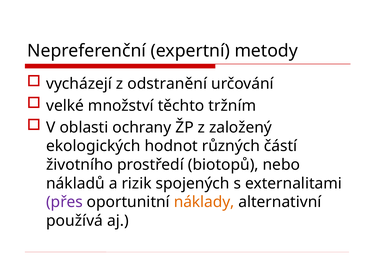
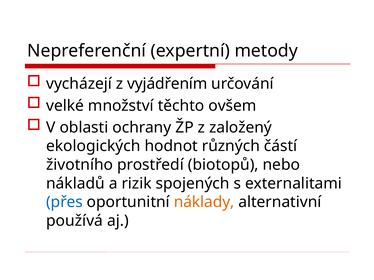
odstranění: odstranění -> vyjádřením (167, 84)
tržním: tržním -> ovšem (232, 106)
přes colour: purple -> blue (64, 202)
